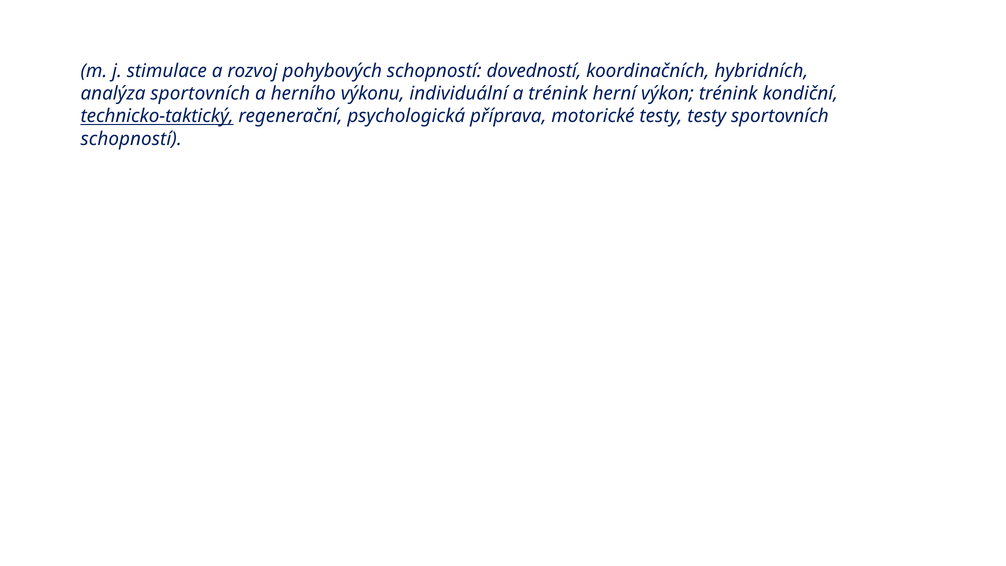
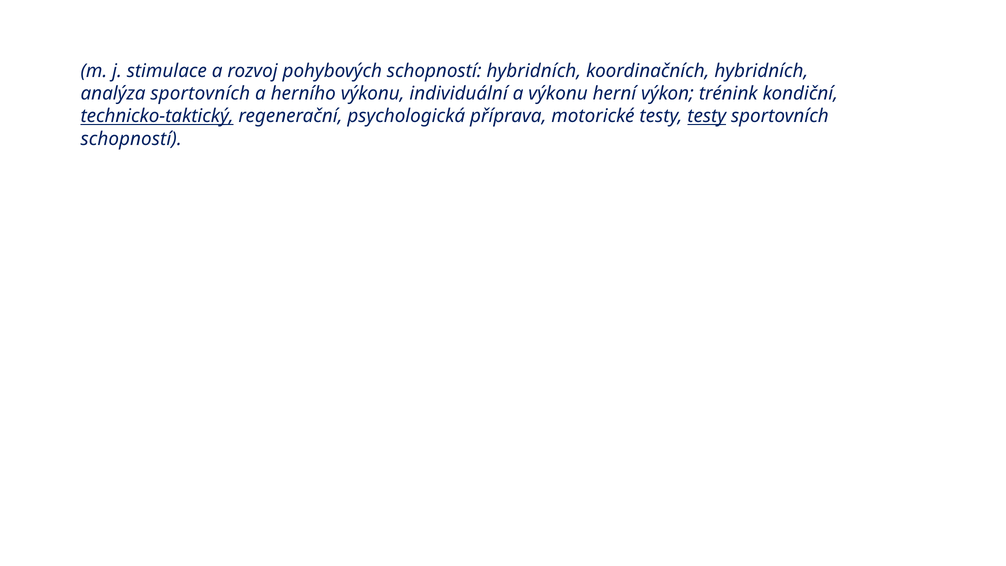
schopností dovedností: dovedností -> hybridních (534, 71)
a trénink: trénink -> výkonu (558, 94)
testy underline: none -> present (707, 116)
